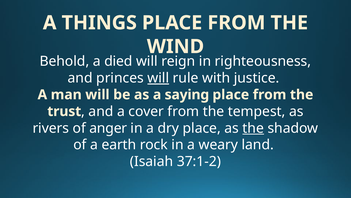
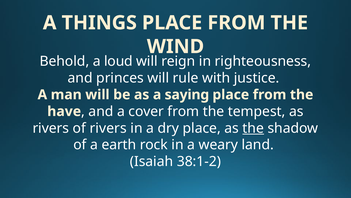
died: died -> loud (118, 61)
will underline: present -> none (158, 78)
trust: trust -> have (64, 111)
of anger: anger -> rivers (108, 128)
37:1-2: 37:1-2 -> 38:1-2 (199, 161)
